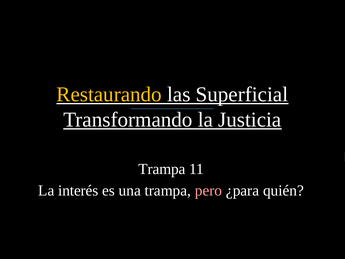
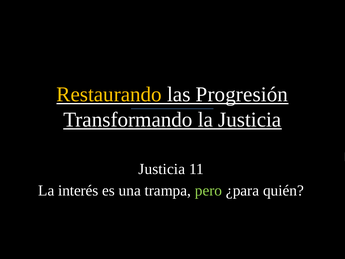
Superficial: Superficial -> Progresión (242, 94)
Trampa: Trampa -> Justicia (162, 169)
pero colour: pink -> light green (209, 190)
